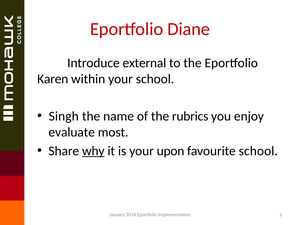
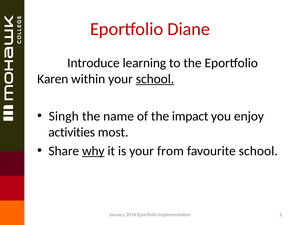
external: external -> learning (144, 63)
school underline: none -> present (155, 79)
rubrics: rubrics -> impact (190, 116)
evaluate: evaluate -> activities (72, 132)
upon: upon -> from (170, 151)
